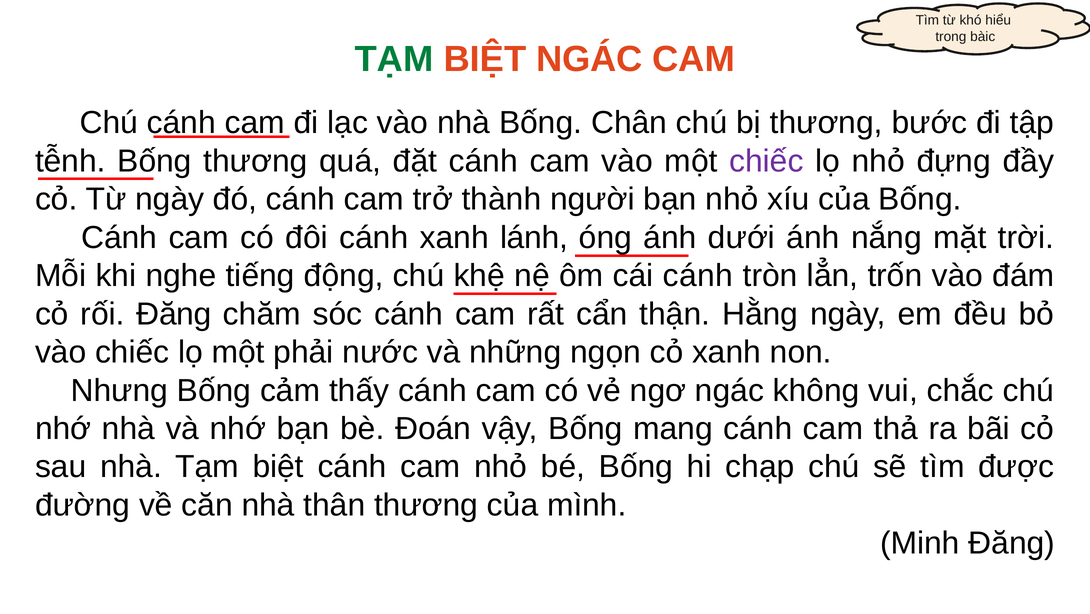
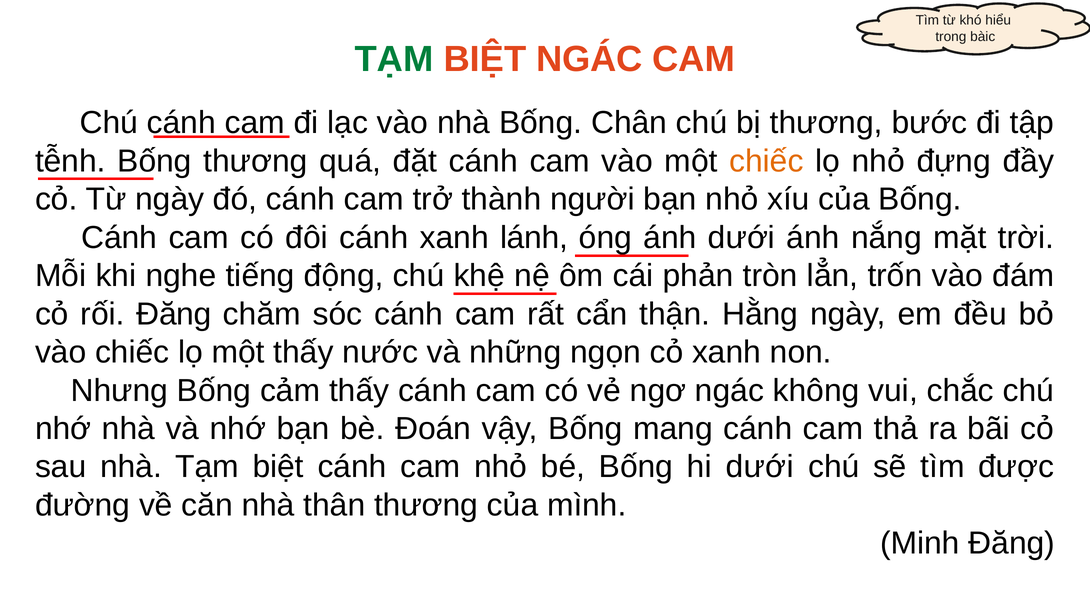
chiếc colour: purple -> orange (766, 161)
cái cánh: cánh -> phản (698, 276)
một phải: phải -> thấy (304, 353)
hi chạp: chạp -> dưới (760, 467)
